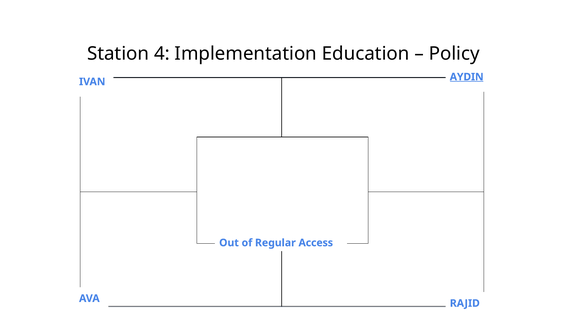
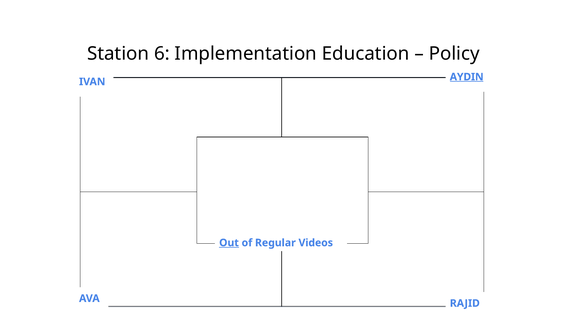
4: 4 -> 6 (162, 54)
Out underline: none -> present (229, 243)
Access: Access -> Videos (316, 243)
